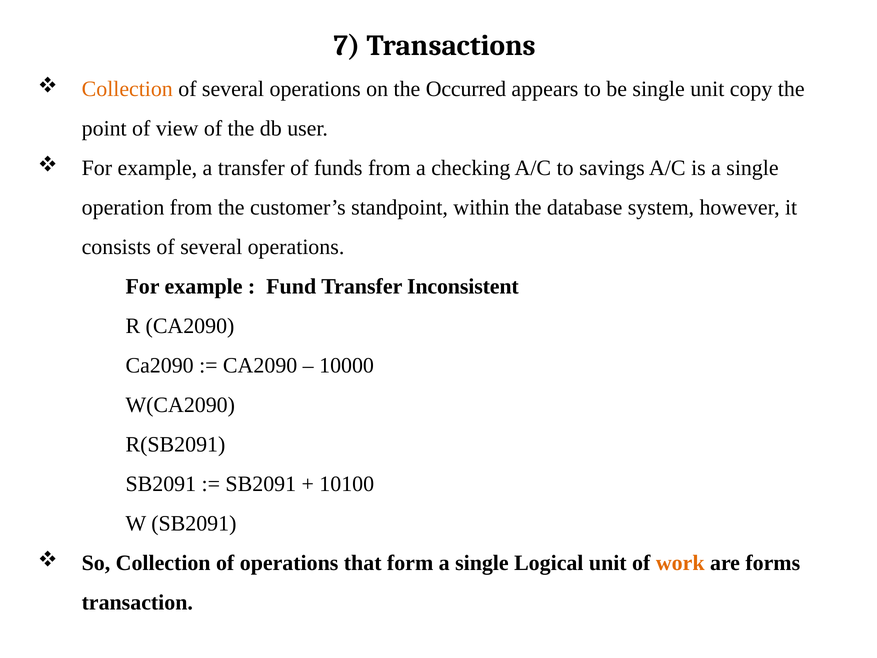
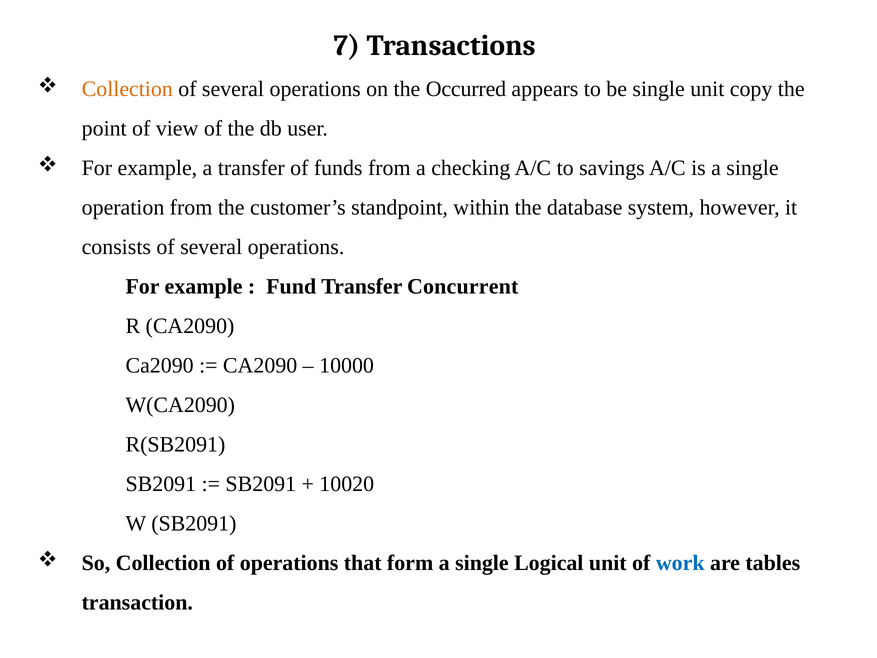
Inconsistent: Inconsistent -> Concurrent (463, 286)
10100: 10100 -> 10020 (347, 484)
work colour: orange -> blue (680, 563)
forms: forms -> tables (773, 563)
